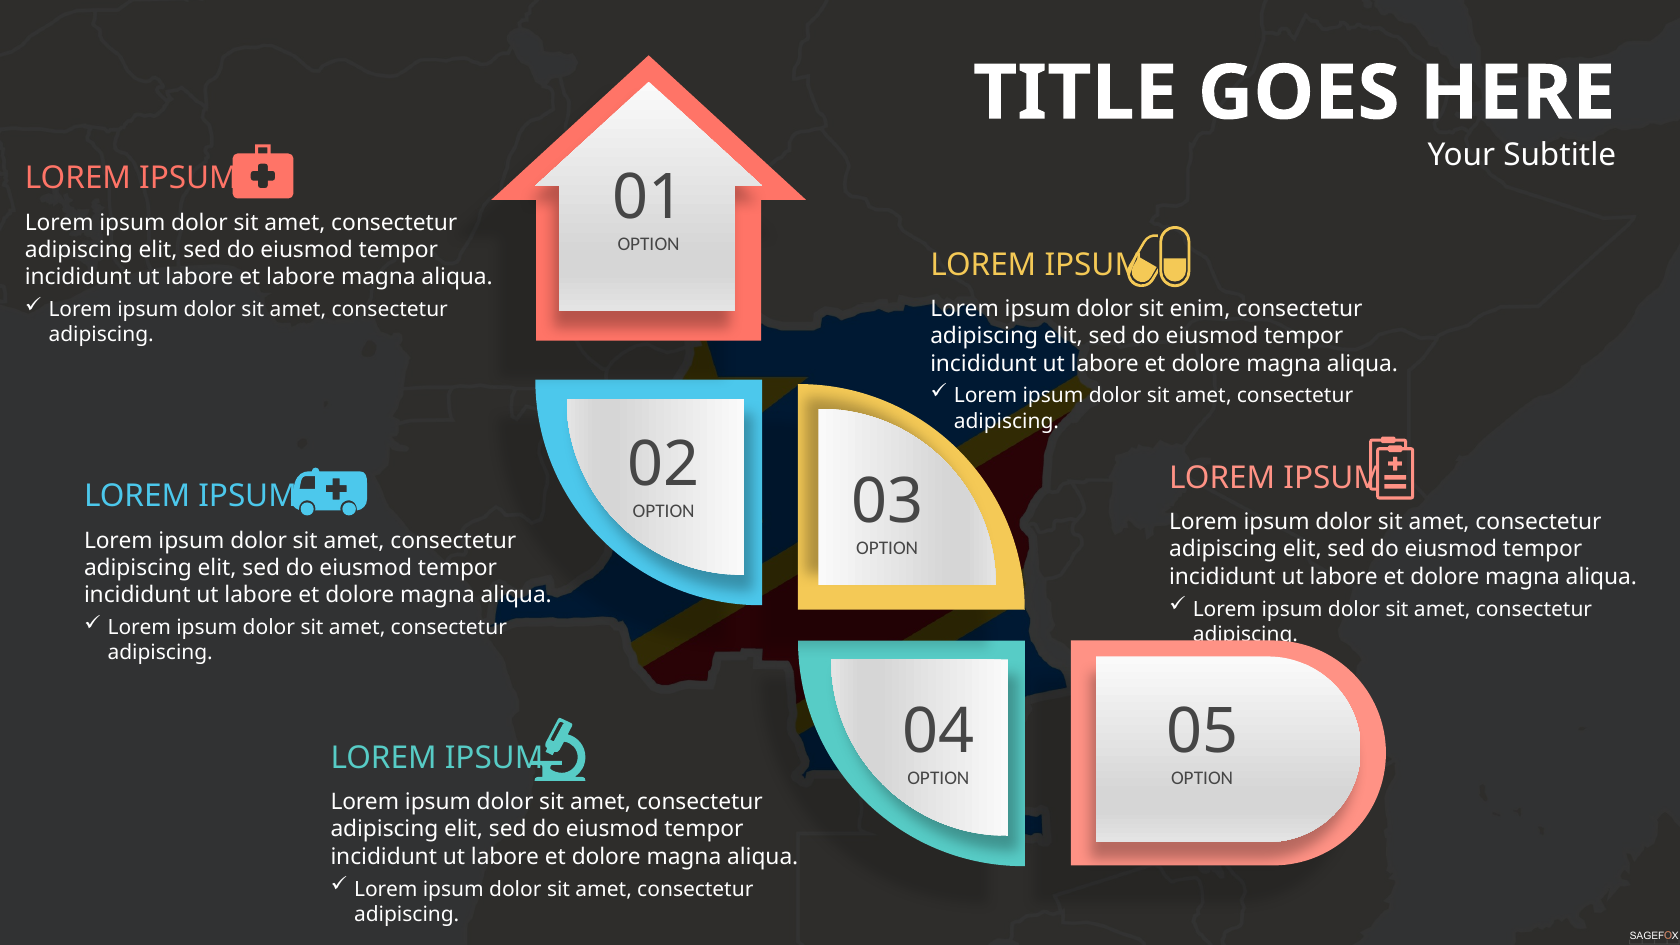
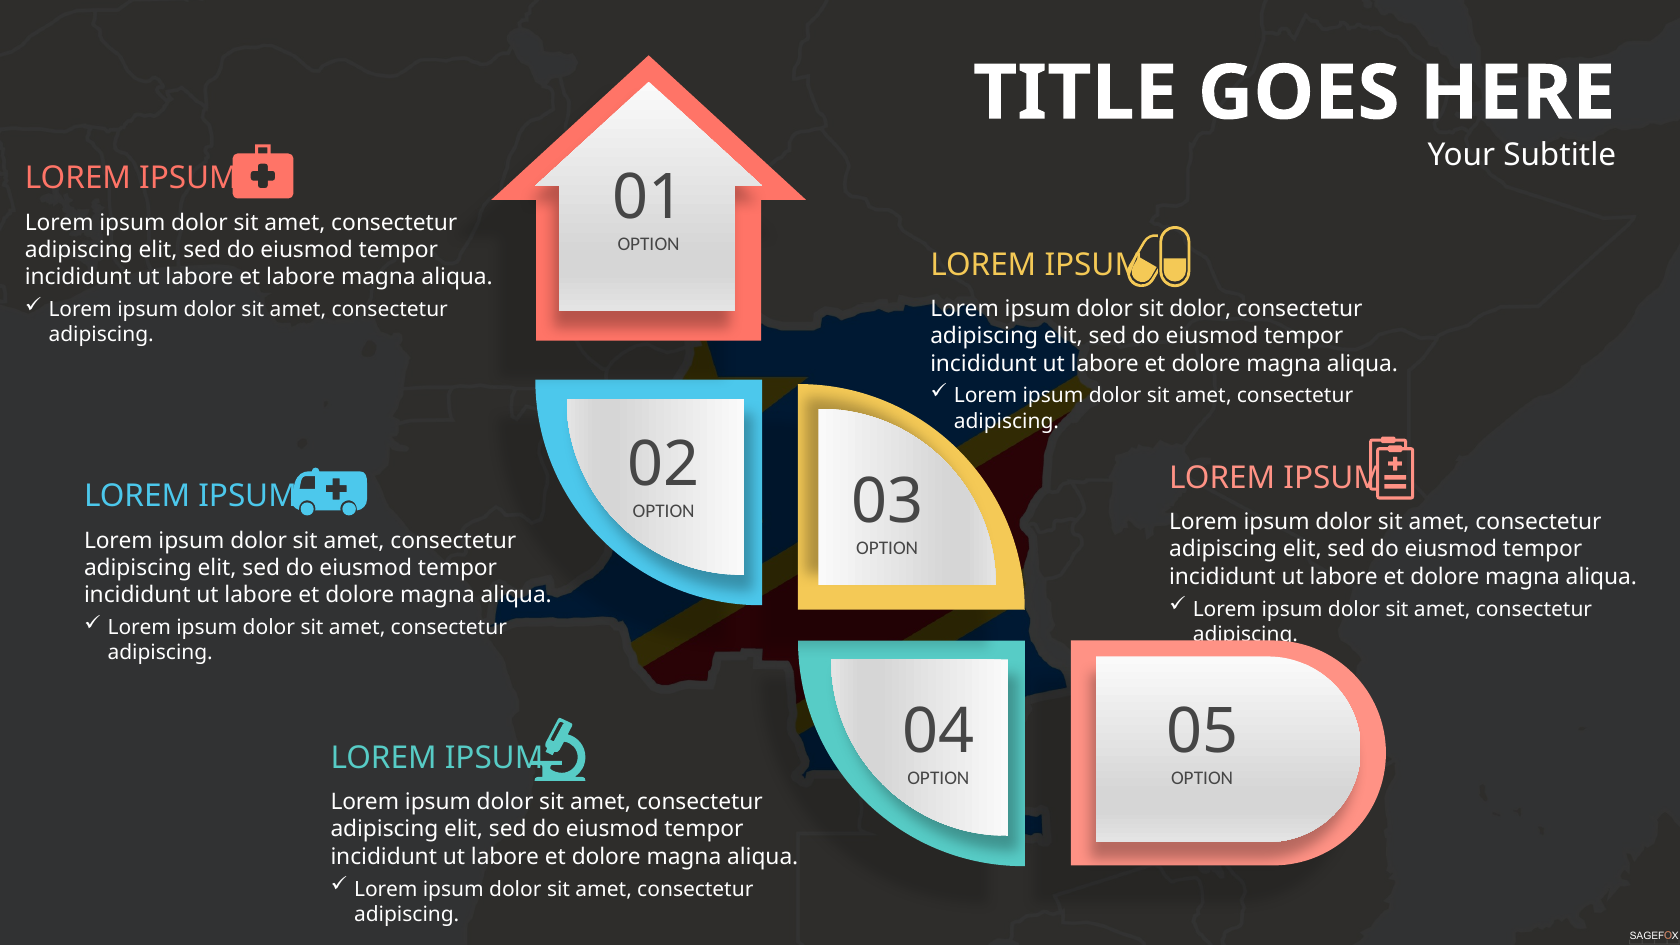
sit enim: enim -> dolor (1200, 309)
